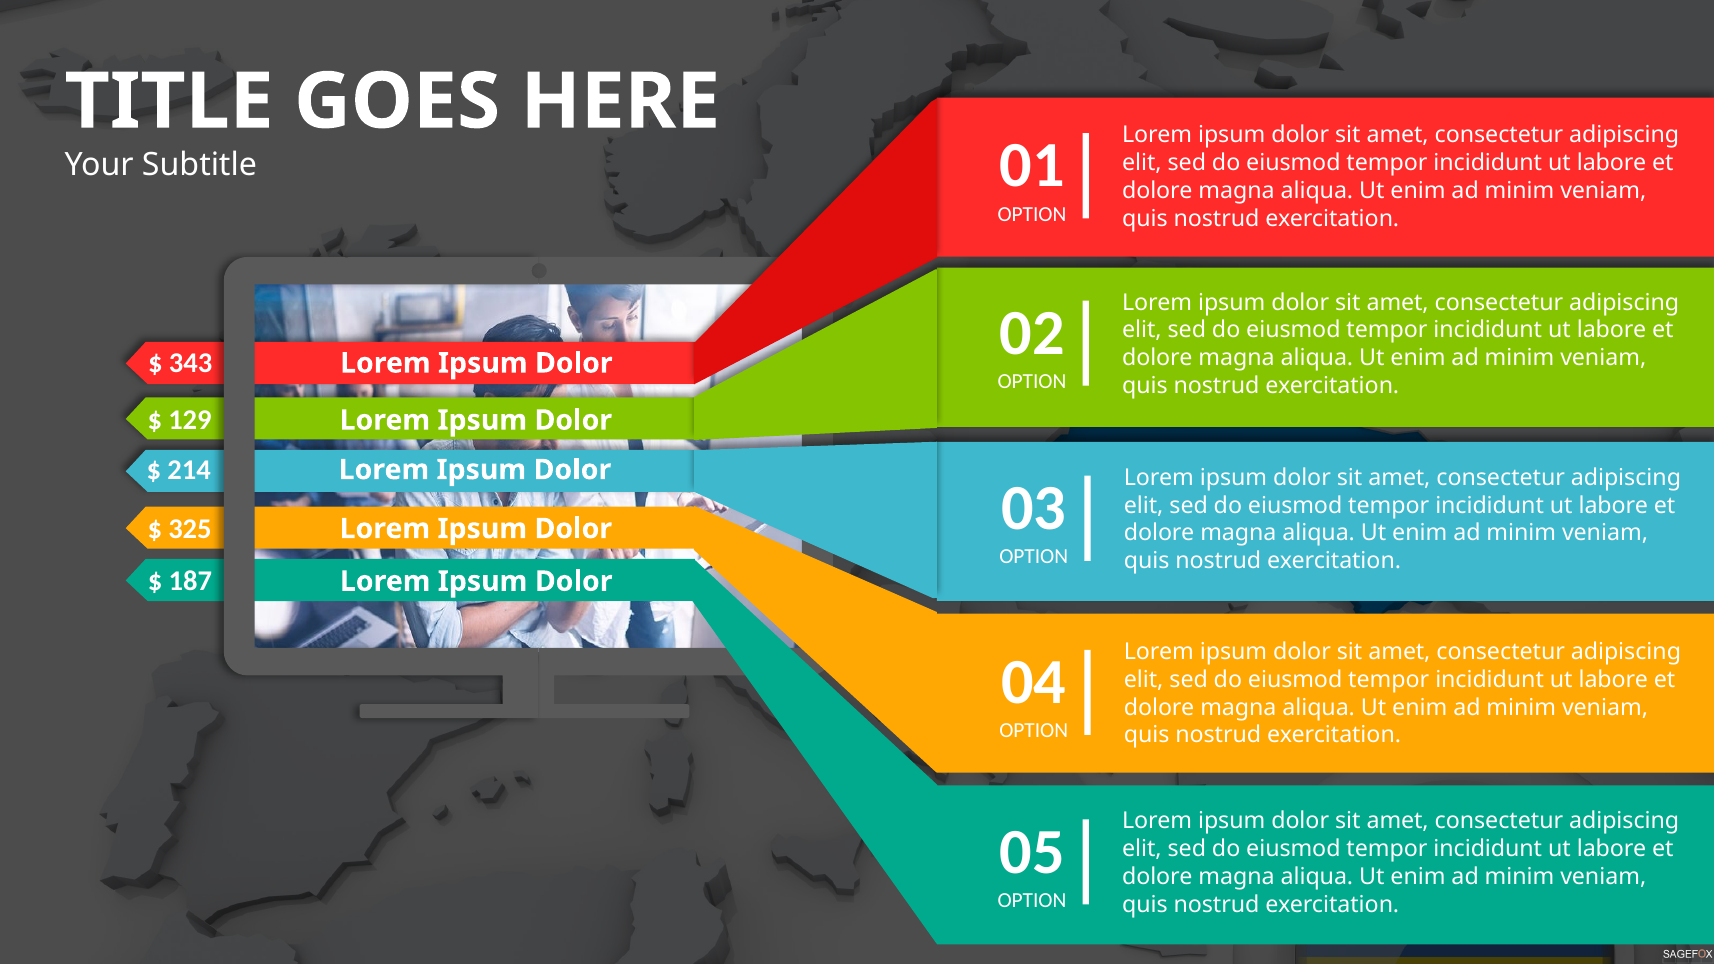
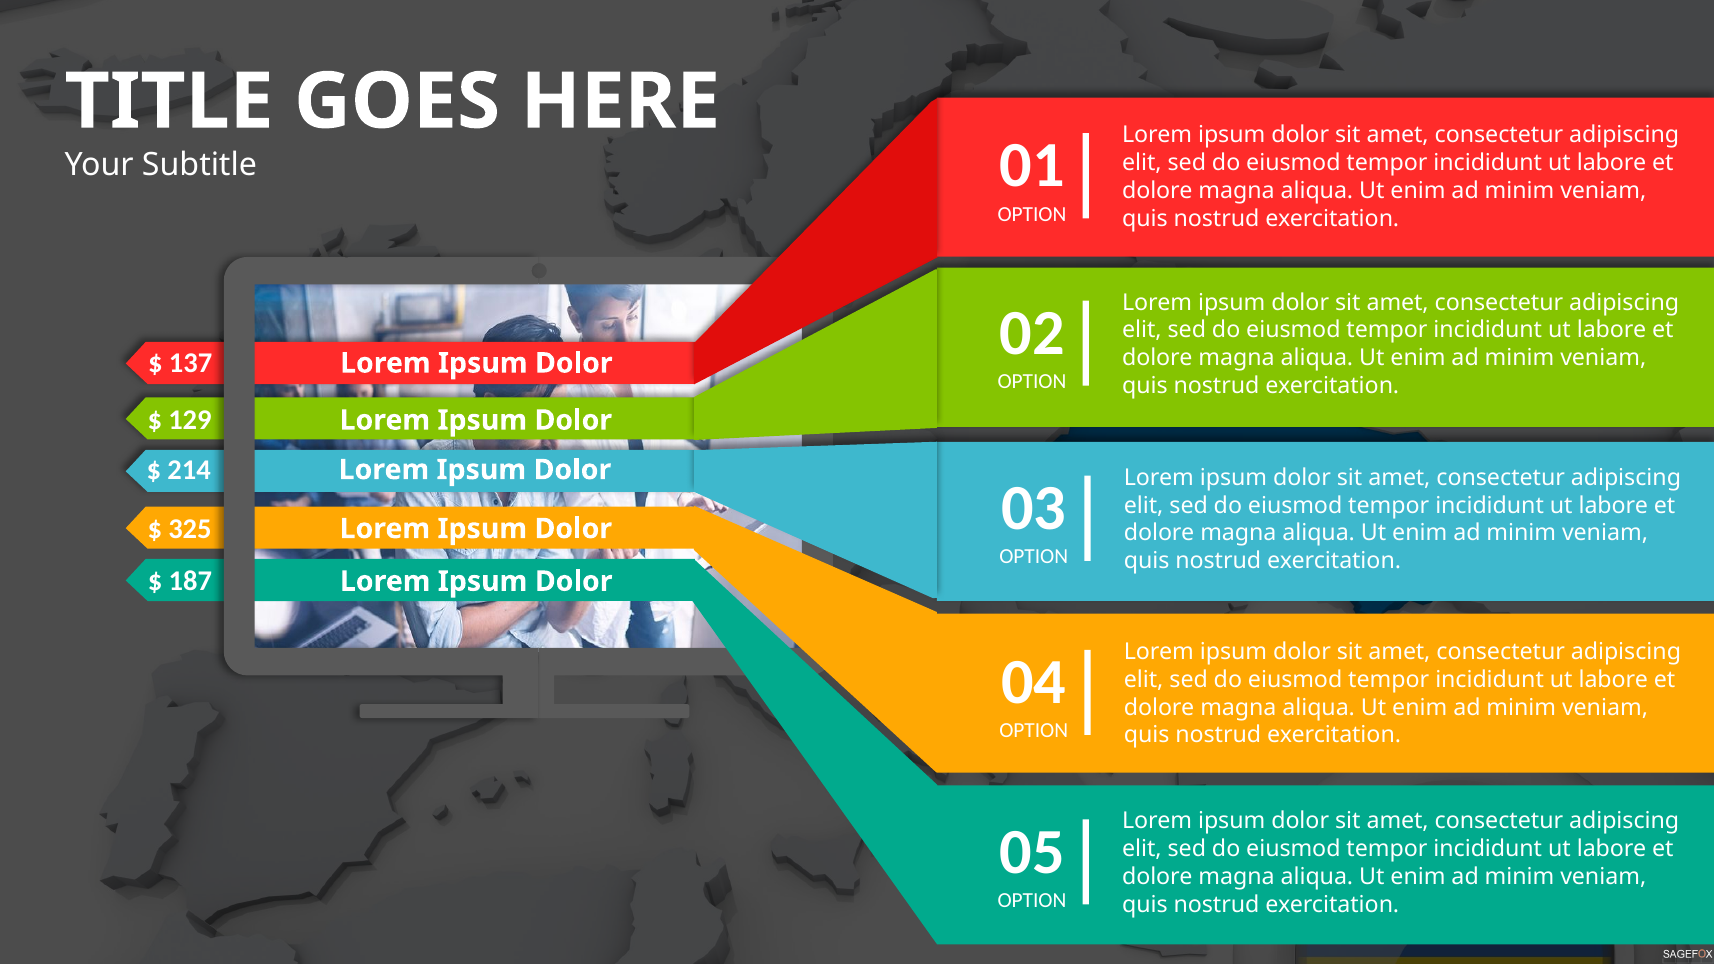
343: 343 -> 137 (191, 363)
